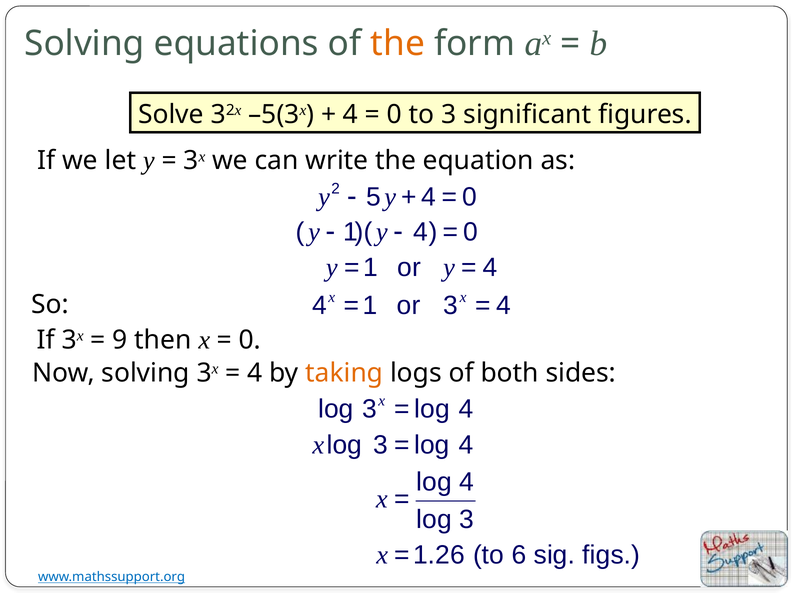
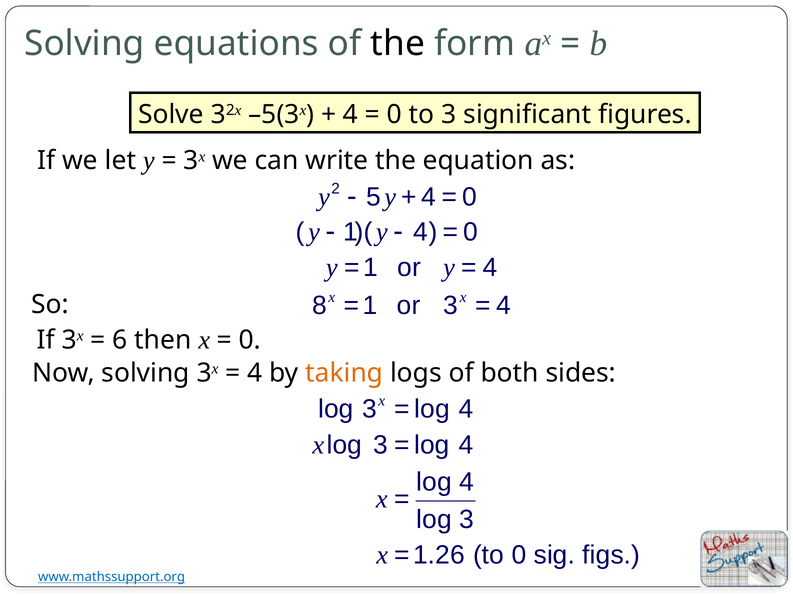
the colour: orange -> black (398, 44)
So 4: 4 -> 8 (319, 305)
9: 9 -> 6 (120, 340)
to 6: 6 -> 0 (519, 555)
